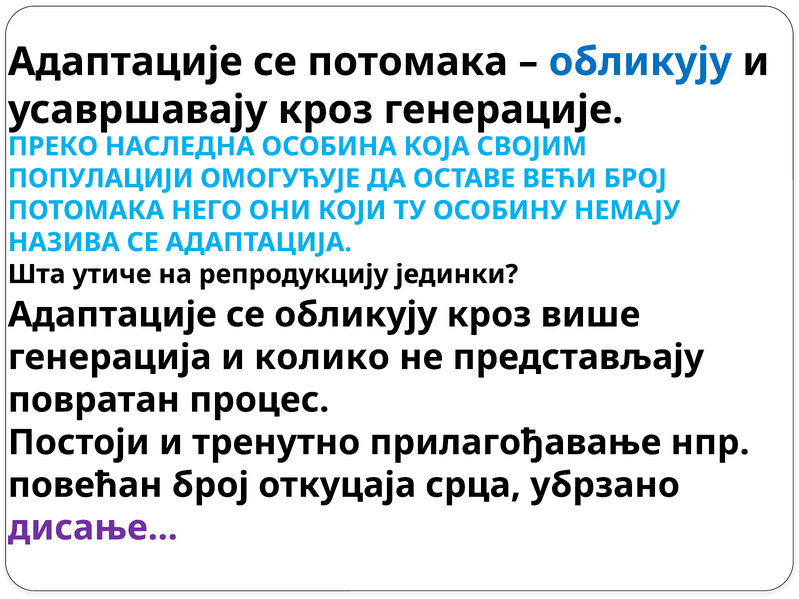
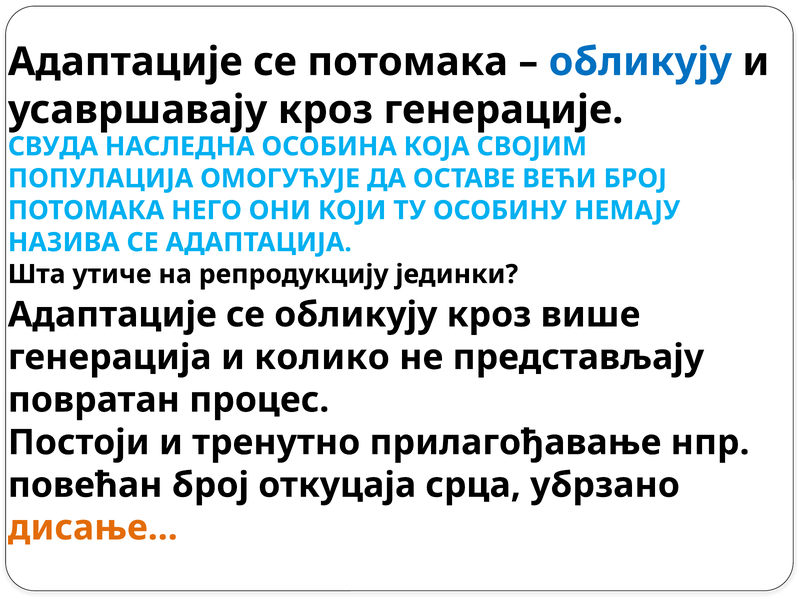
ПРЕКО: ПРЕКО -> СВУДА (53, 147)
ПОПУЛАЦИЈИ: ПОПУЛАЦИЈИ -> ПОПУЛАЦИЈА (101, 179)
дисање colour: purple -> orange (93, 528)
